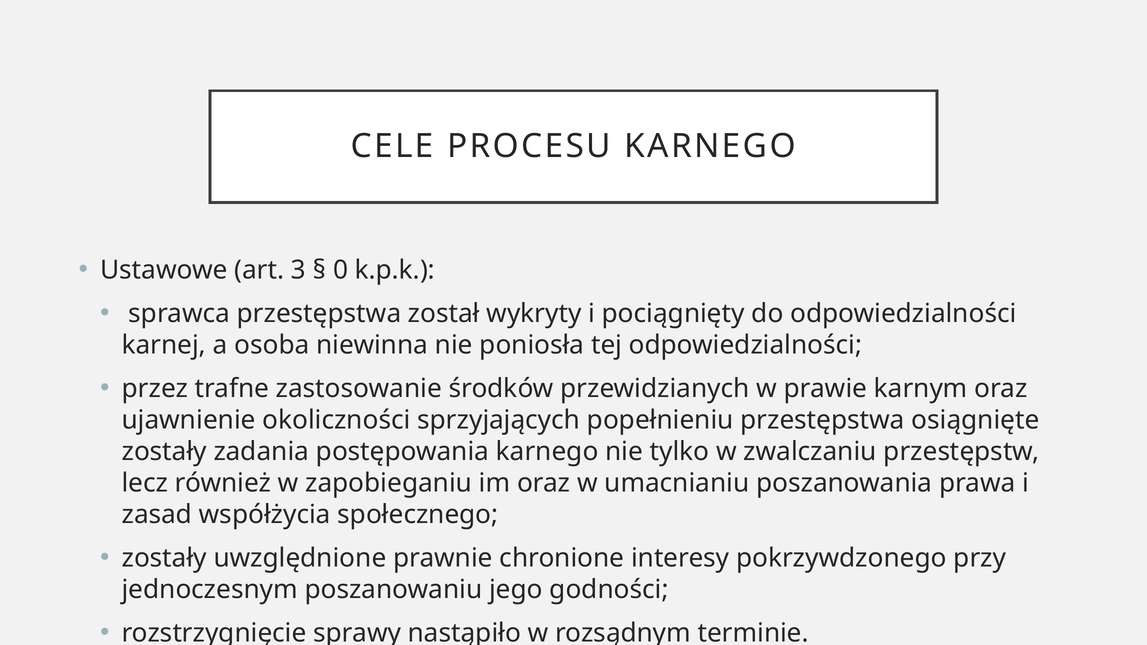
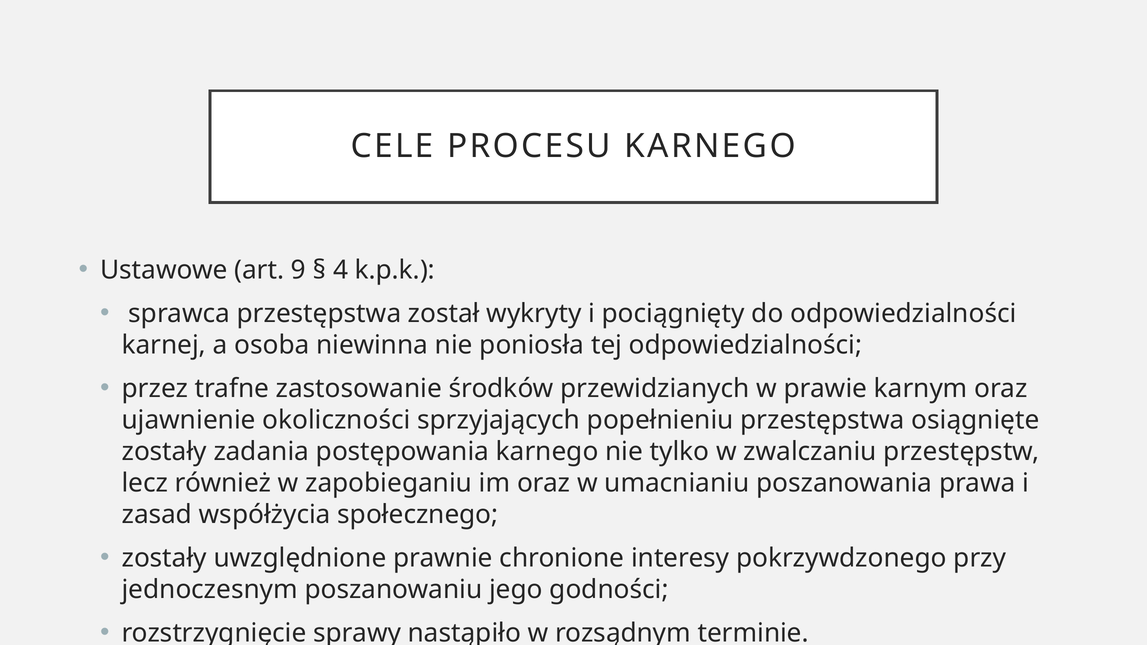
3: 3 -> 9 (298, 270)
0: 0 -> 4 (341, 270)
